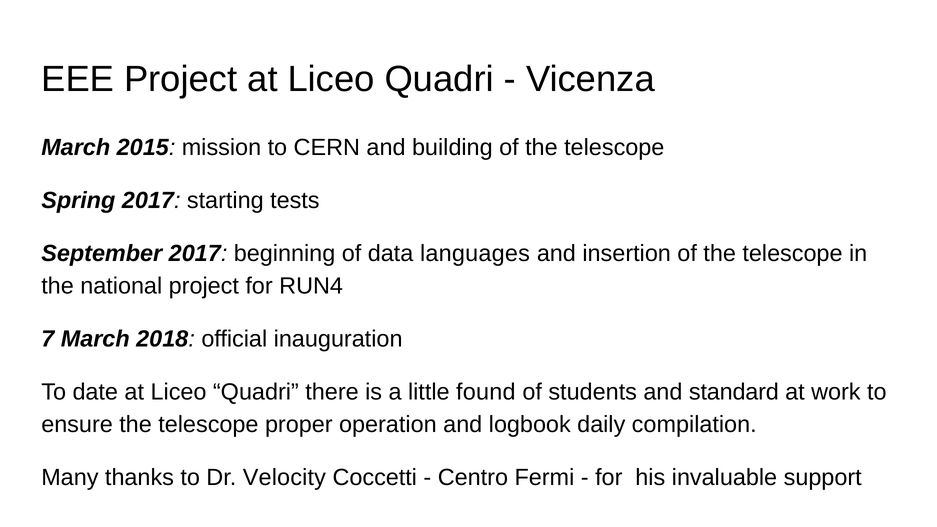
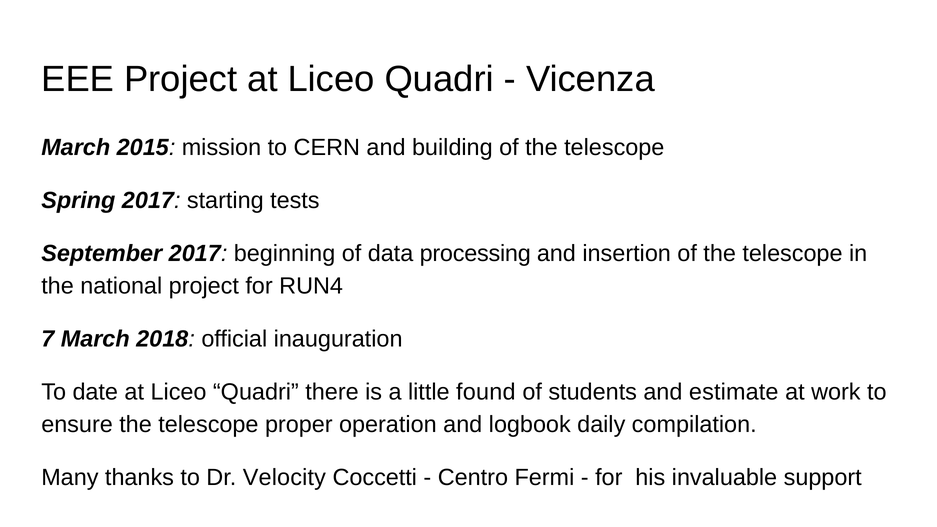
languages: languages -> processing (475, 254)
standard: standard -> estimate (734, 392)
